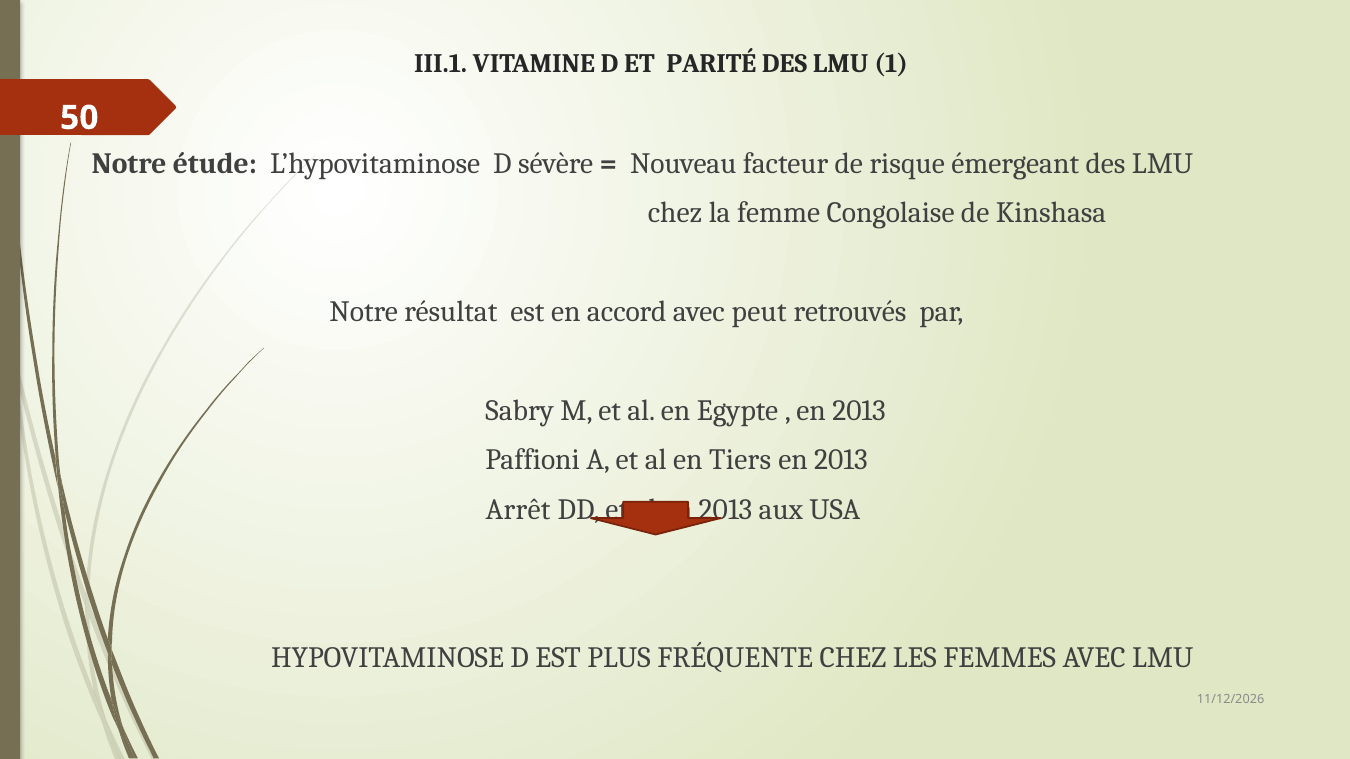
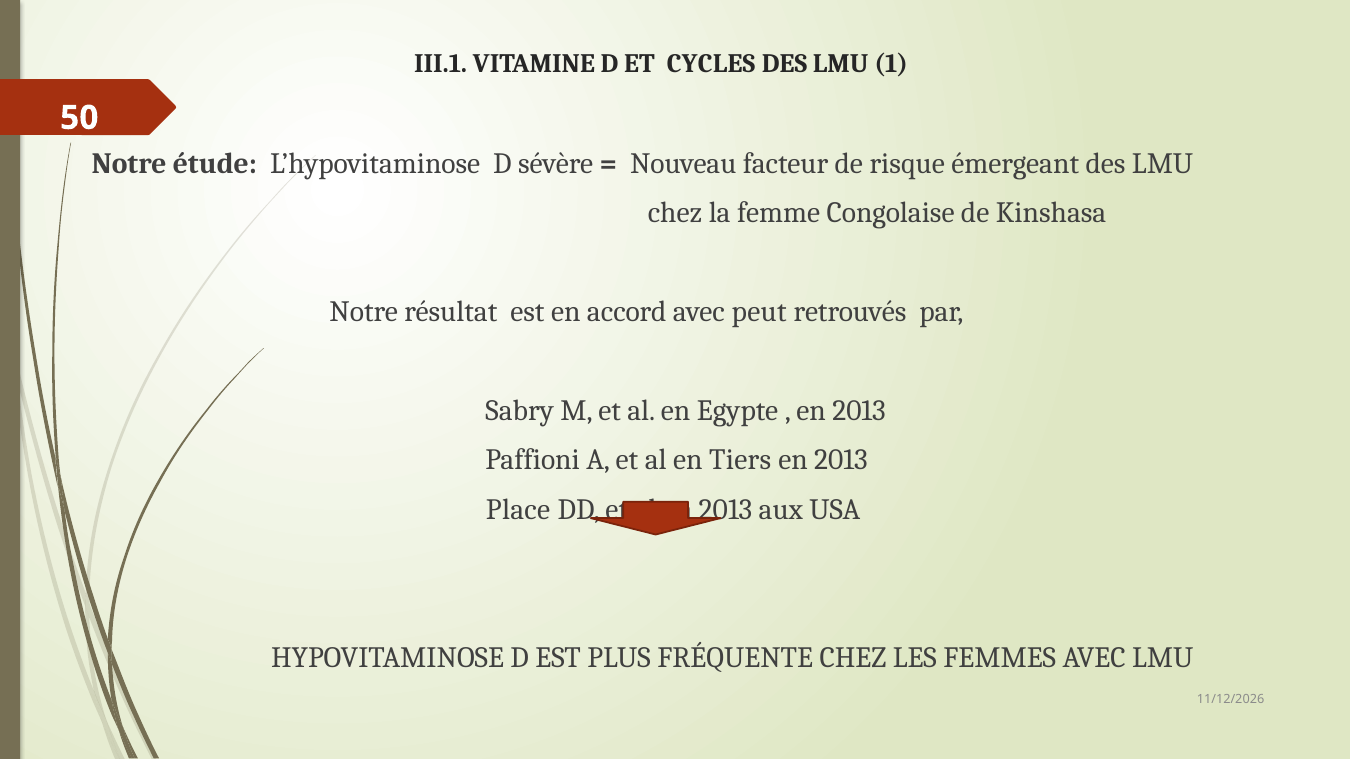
PARITÉ: PARITÉ -> CYCLES (711, 63)
Arrêt: Arrêt -> Place (518, 510)
